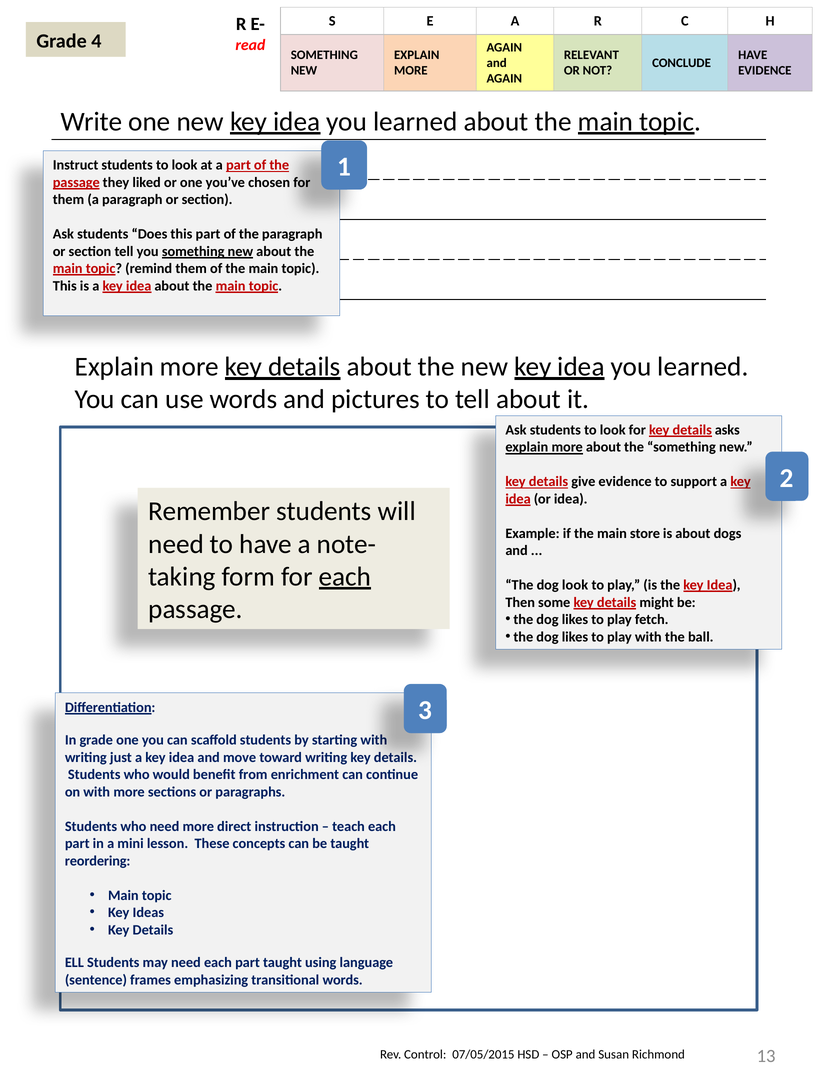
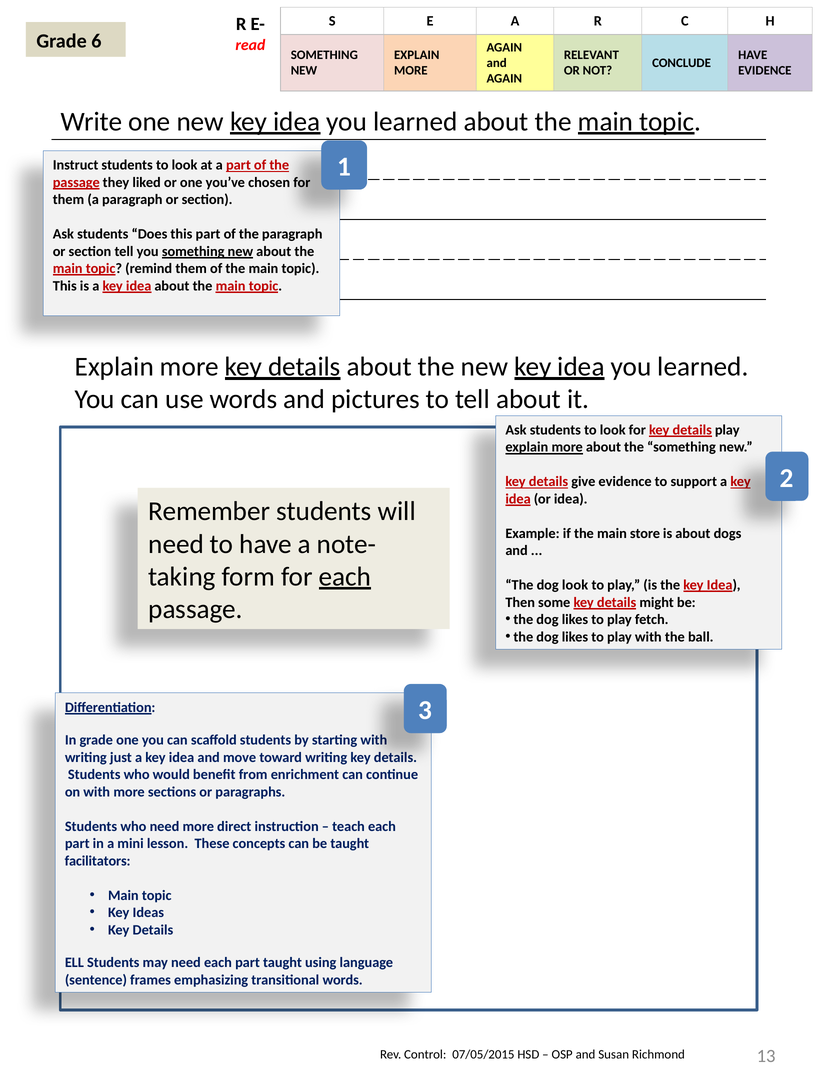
4: 4 -> 6 (96, 41)
details asks: asks -> play (727, 430)
reordering: reordering -> facilitators (98, 861)
